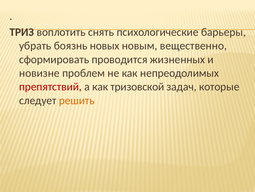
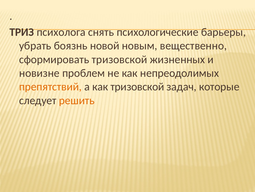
воплотить: воплотить -> психолога (61, 32)
новых: новых -> новой (105, 46)
сформировать проводится: проводится -> тризовской (120, 59)
препятствий colour: red -> orange (50, 86)
